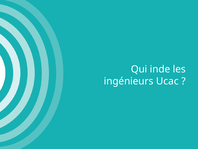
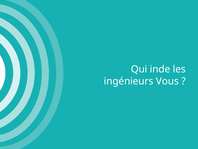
Ucac: Ucac -> Vous (167, 81)
